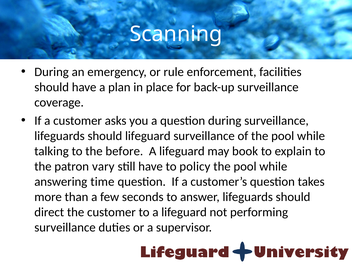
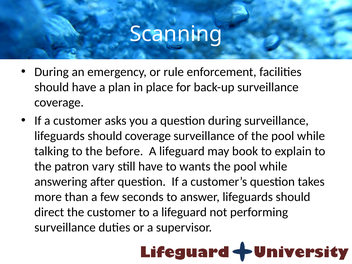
should lifeguard: lifeguard -> coverage (148, 136)
policy: policy -> wants (195, 166)
time: time -> after (102, 182)
